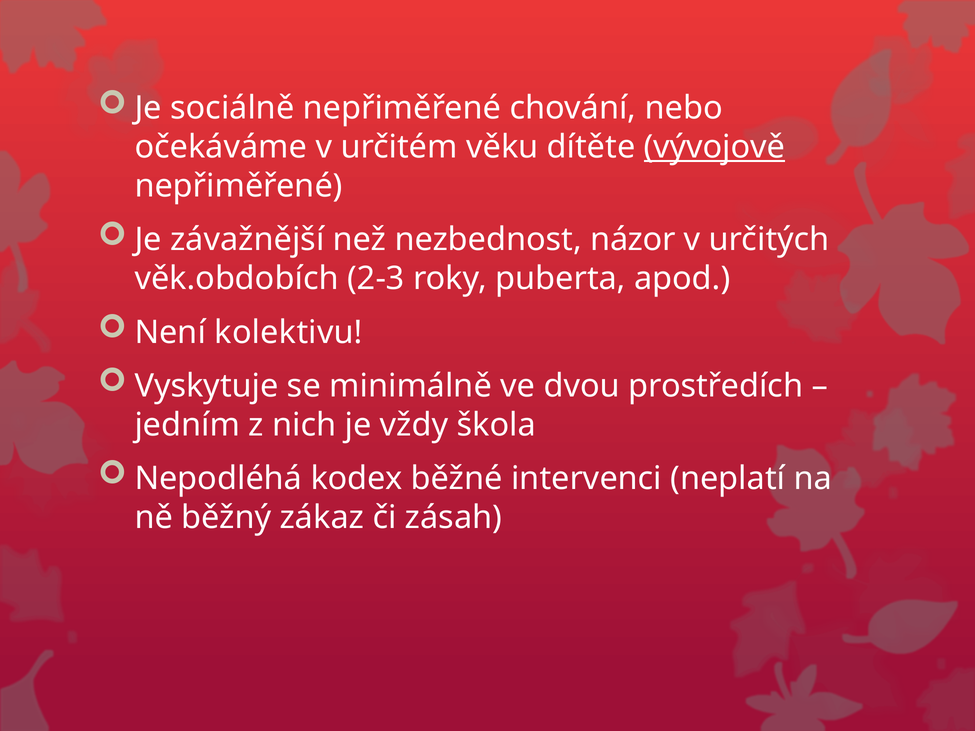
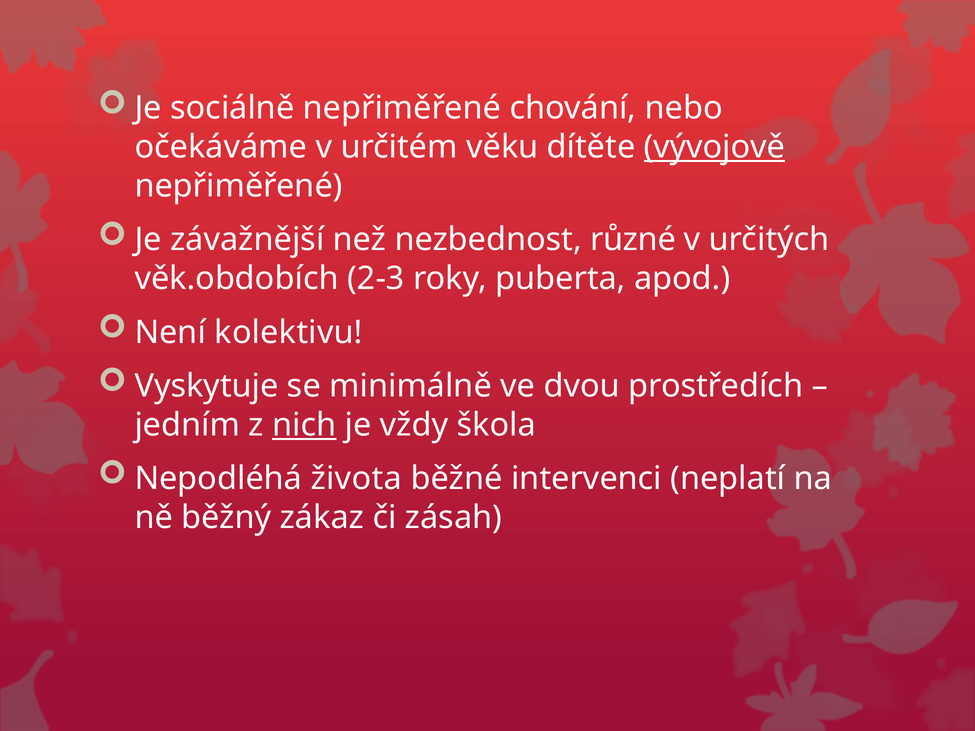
názor: názor -> různé (633, 240)
nich underline: none -> present (304, 425)
kodex: kodex -> života (356, 479)
